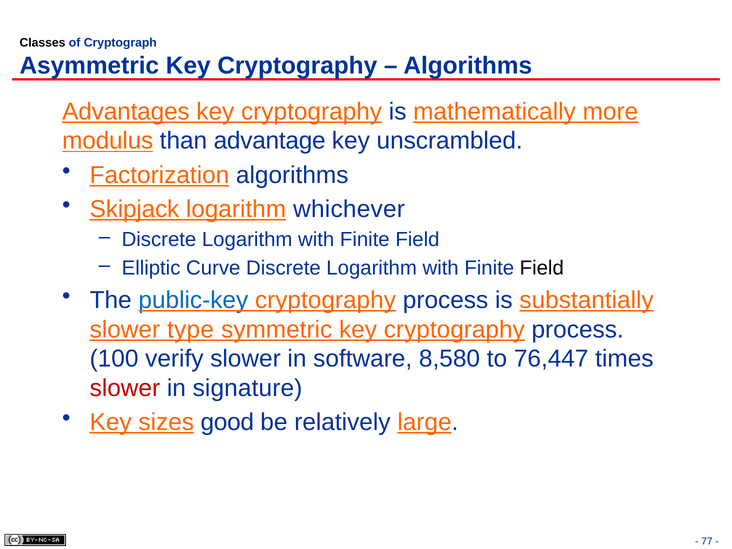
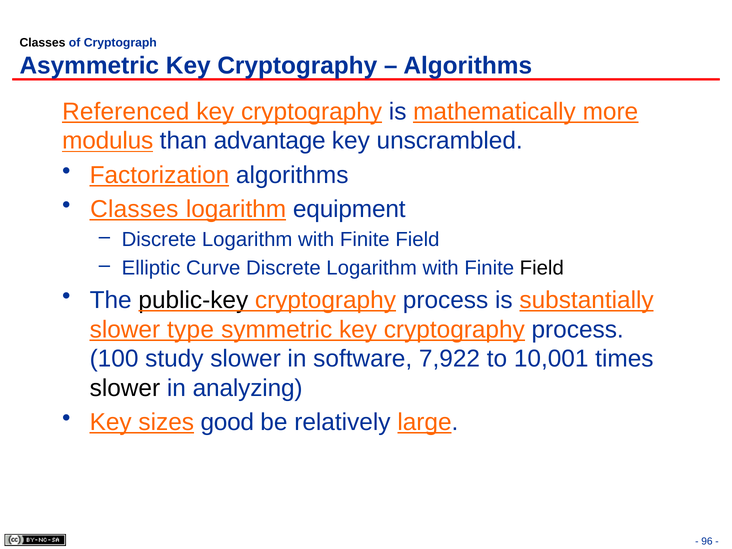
Advantages: Advantages -> Referenced (126, 112)
Skipjack: Skipjack -> Classes (134, 209)
whichever: whichever -> equipment (349, 209)
public-key colour: blue -> black (193, 300)
verify: verify -> study (174, 359)
8,580: 8,580 -> 7,922 (449, 359)
76,447: 76,447 -> 10,001 (551, 359)
slower colour: red -> black (125, 388)
signature: signature -> analyzing (248, 388)
77: 77 -> 96 (707, 541)
